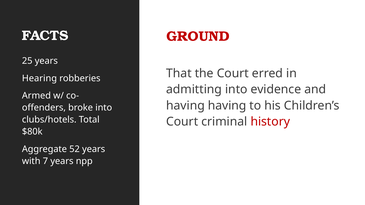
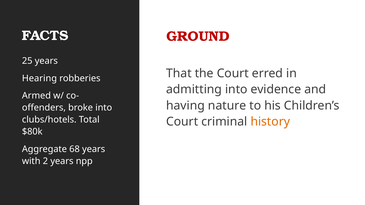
having having: having -> nature (227, 106)
history colour: red -> orange (270, 122)
52: 52 -> 68 (75, 149)
7: 7 -> 2 (45, 161)
